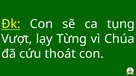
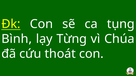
Vượt: Vượt -> Bình (17, 39)
